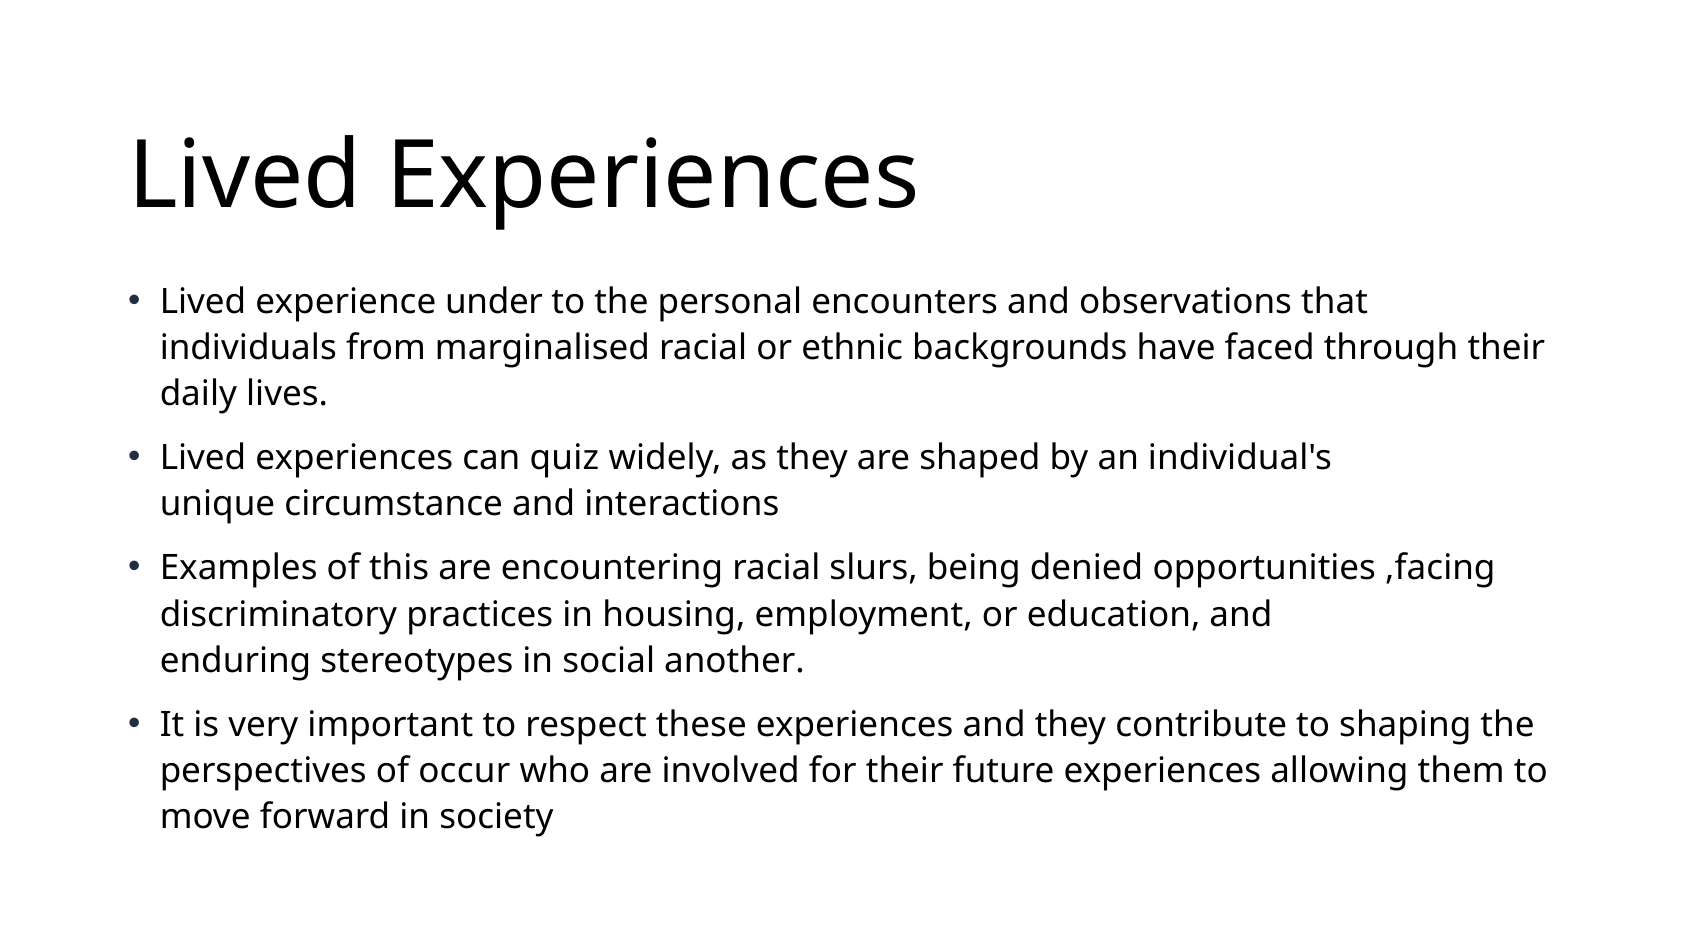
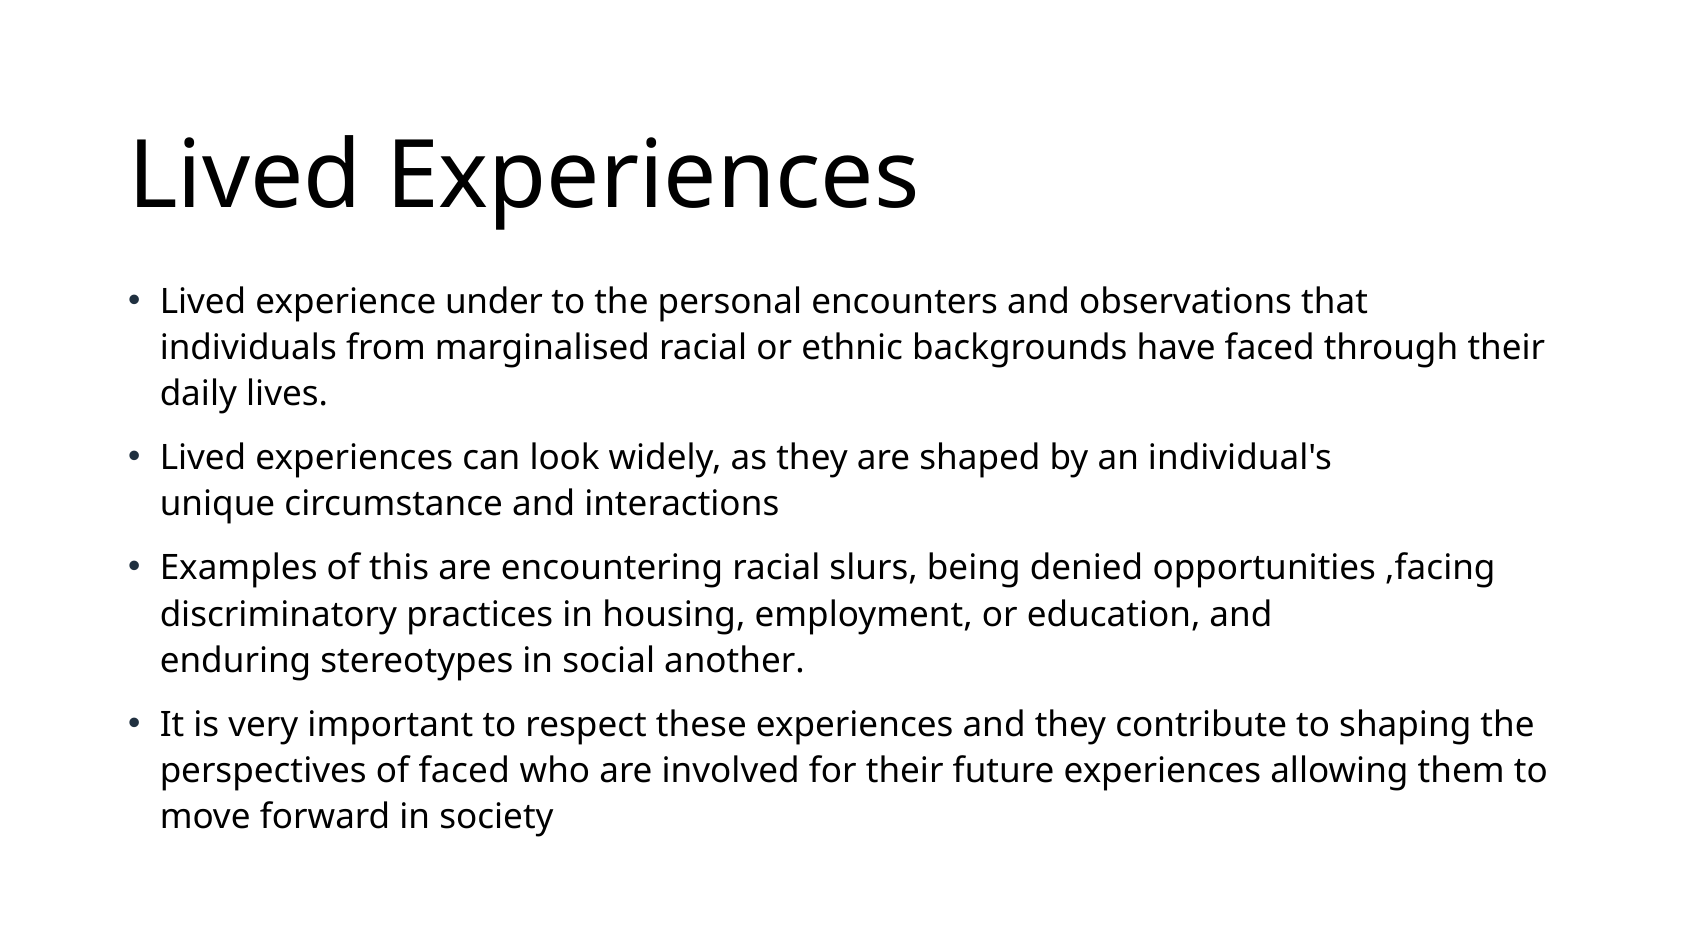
quiz: quiz -> look (565, 458)
of occur: occur -> faced (464, 771)
